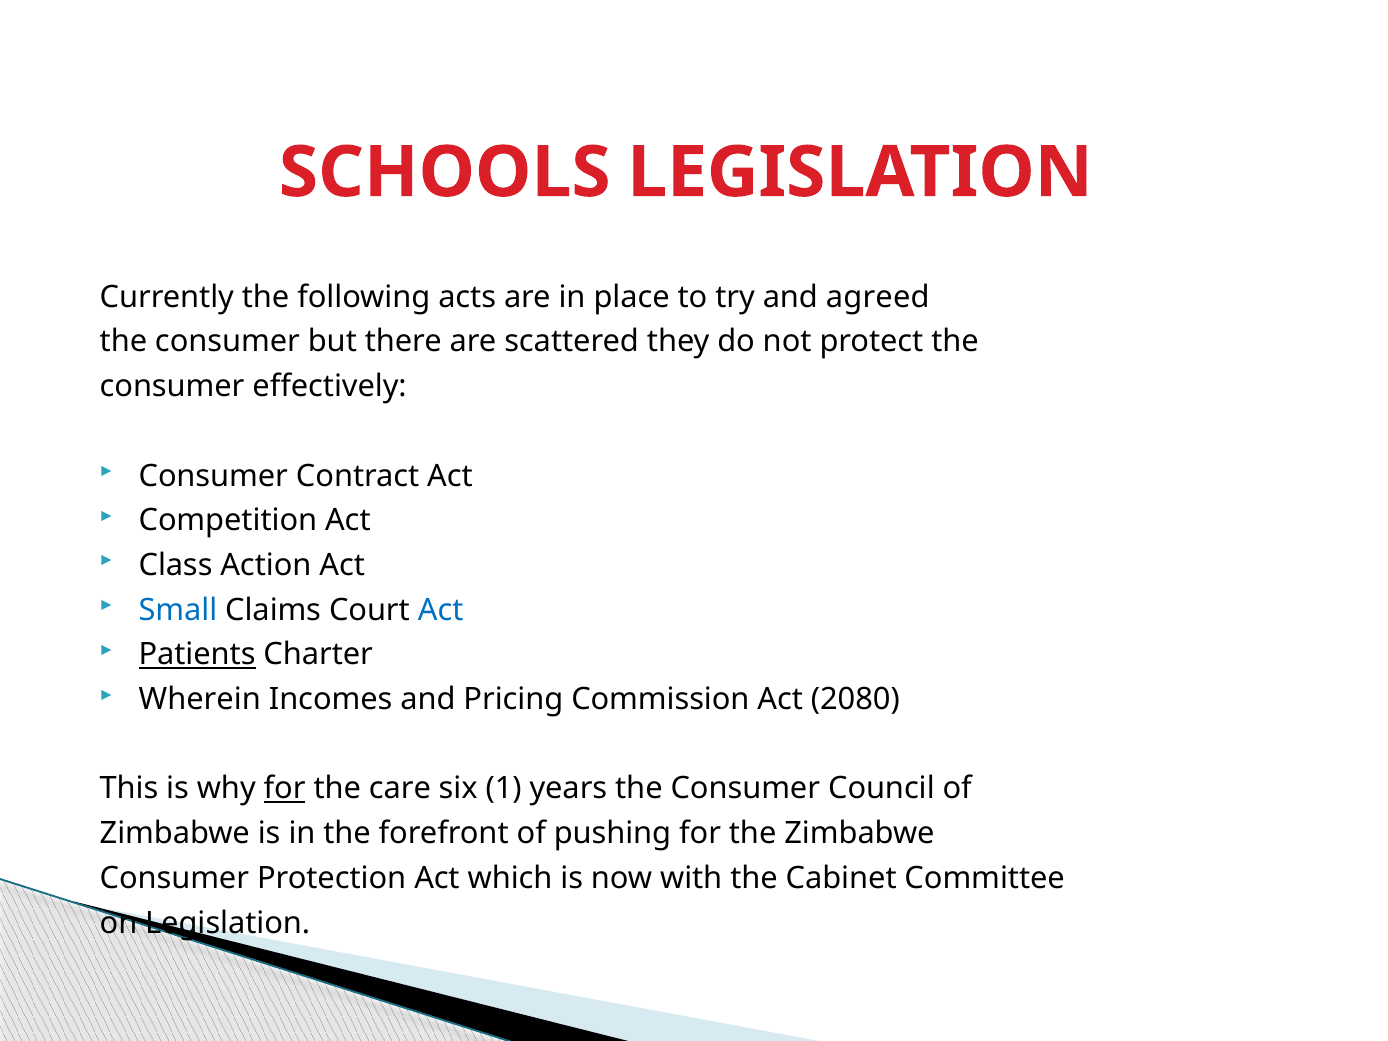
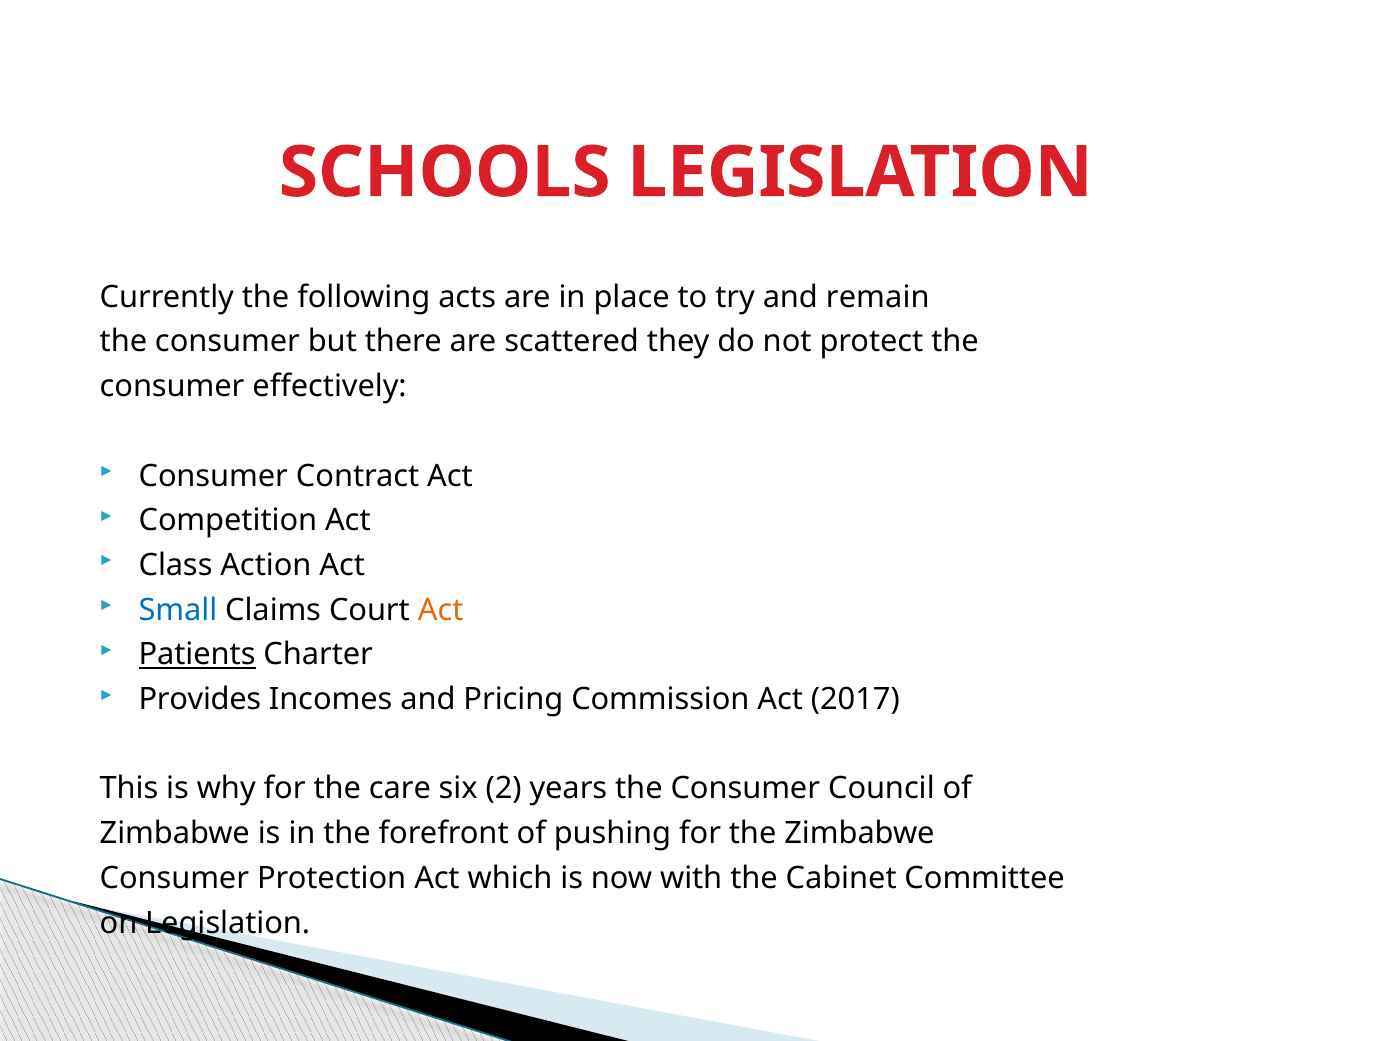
agreed: agreed -> remain (878, 297)
Act colour: blue -> orange (441, 610)
Wherein: Wherein -> Provides (200, 699)
2080: 2080 -> 2017 (855, 699)
for underline: present -> none (285, 789)
1: 1 -> 2 (504, 789)
